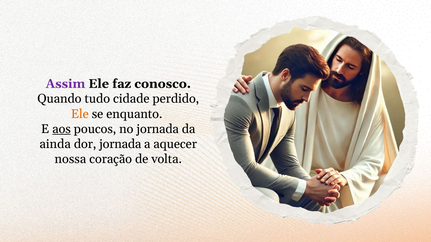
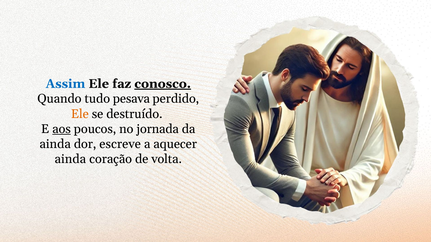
Assim colour: purple -> blue (65, 84)
conosco underline: none -> present (163, 84)
cidade: cidade -> pesava (131, 99)
enquanto: enquanto -> destruído (134, 114)
dor jornada: jornada -> escreve (120, 144)
nossa: nossa -> ainda (70, 159)
